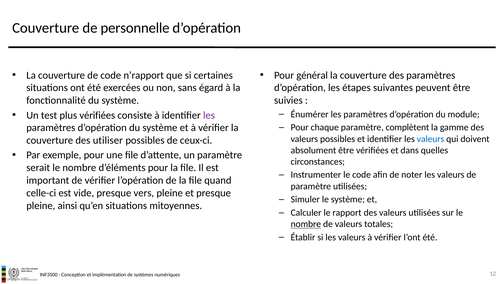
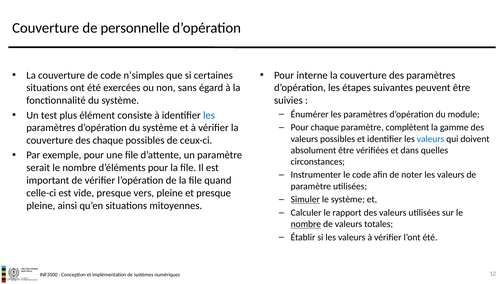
n’rapport: n’rapport -> n’simples (144, 75)
général: général -> interne (312, 75)
plus vérifiées: vérifiées -> élément (97, 115)
les colour: purple -> blue (209, 115)
des utiliser: utiliser -> chaque (108, 140)
Simuler underline: none -> present (305, 199)
